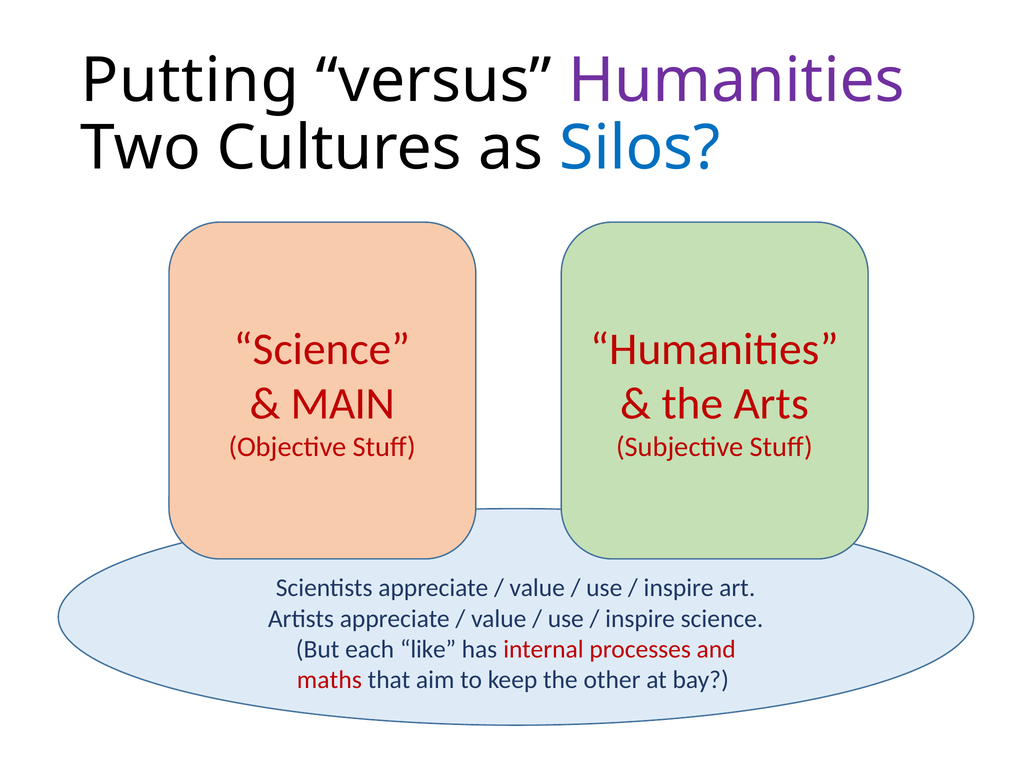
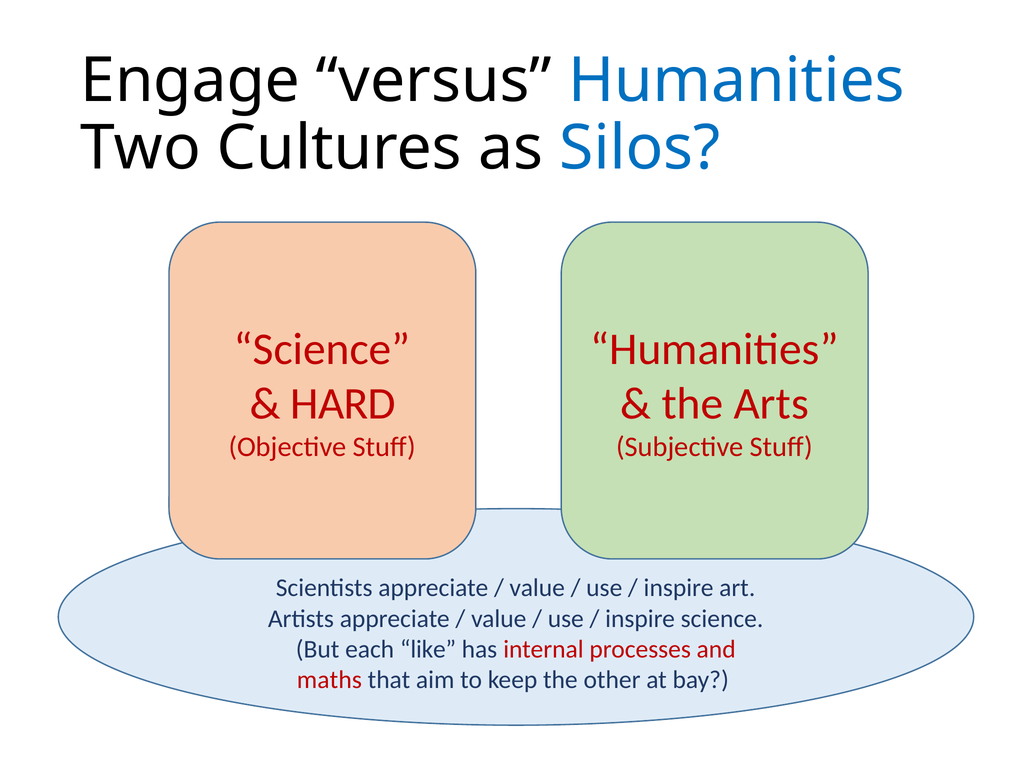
Putting: Putting -> Engage (190, 81)
Humanities colour: purple -> blue (736, 81)
MAIN: MAIN -> HARD (343, 404)
